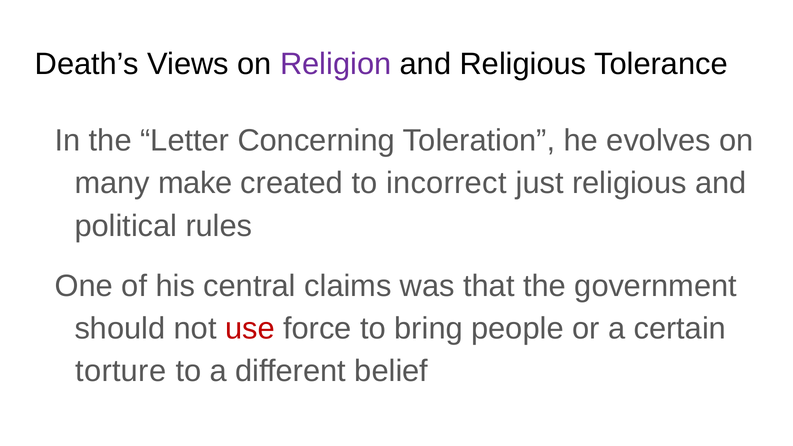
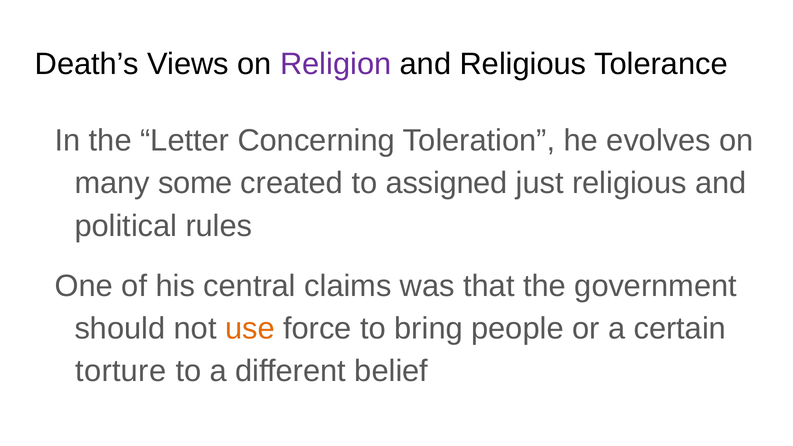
make: make -> some (195, 183)
incorrect: incorrect -> assigned (447, 183)
use colour: red -> orange (250, 329)
